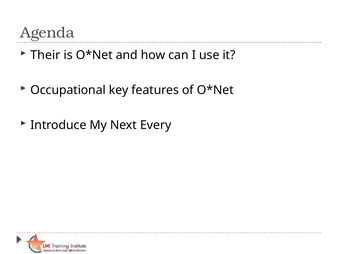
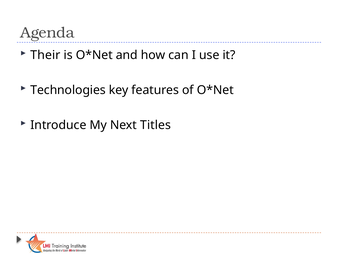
Occupational: Occupational -> Technologies (68, 90)
Every: Every -> Titles (156, 125)
